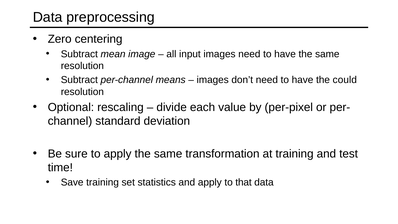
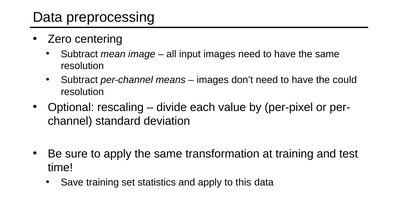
that: that -> this (243, 182)
